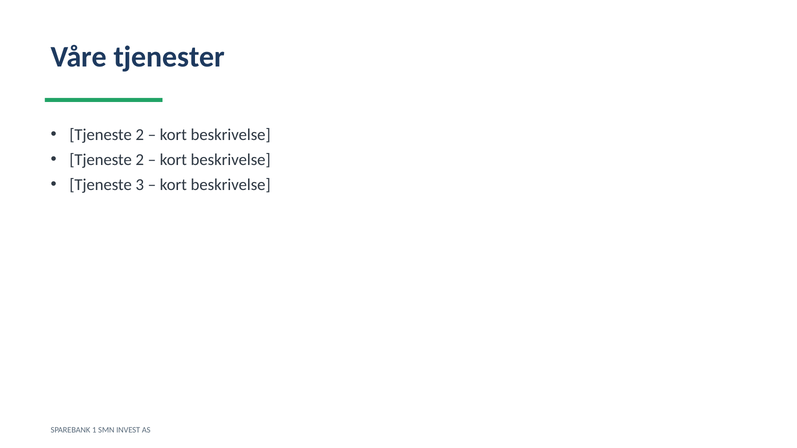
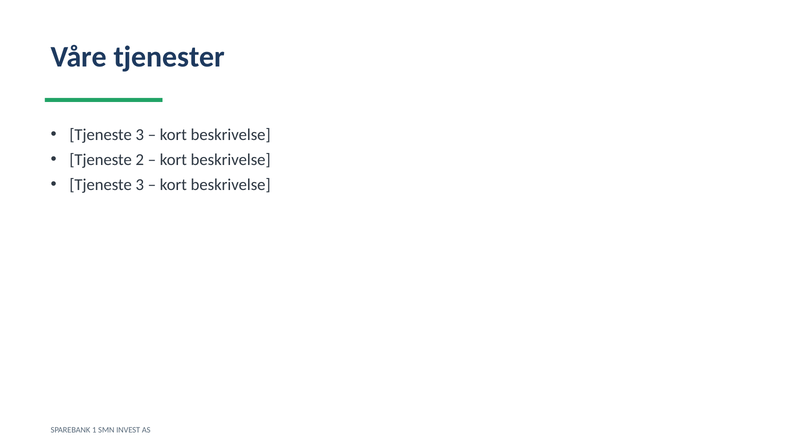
2: 2 -> 3 (140, 135)
